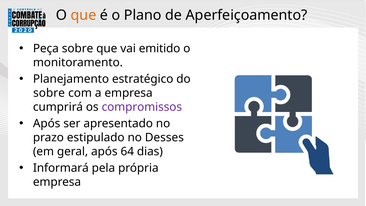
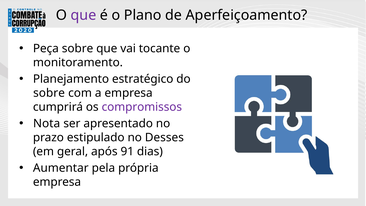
que colour: orange -> purple (84, 15)
emitido: emitido -> tocante (160, 48)
Após: Após -> Nota (47, 123)
64: 64 -> 91 (127, 151)
Informará: Informará -> Aumentar (61, 168)
